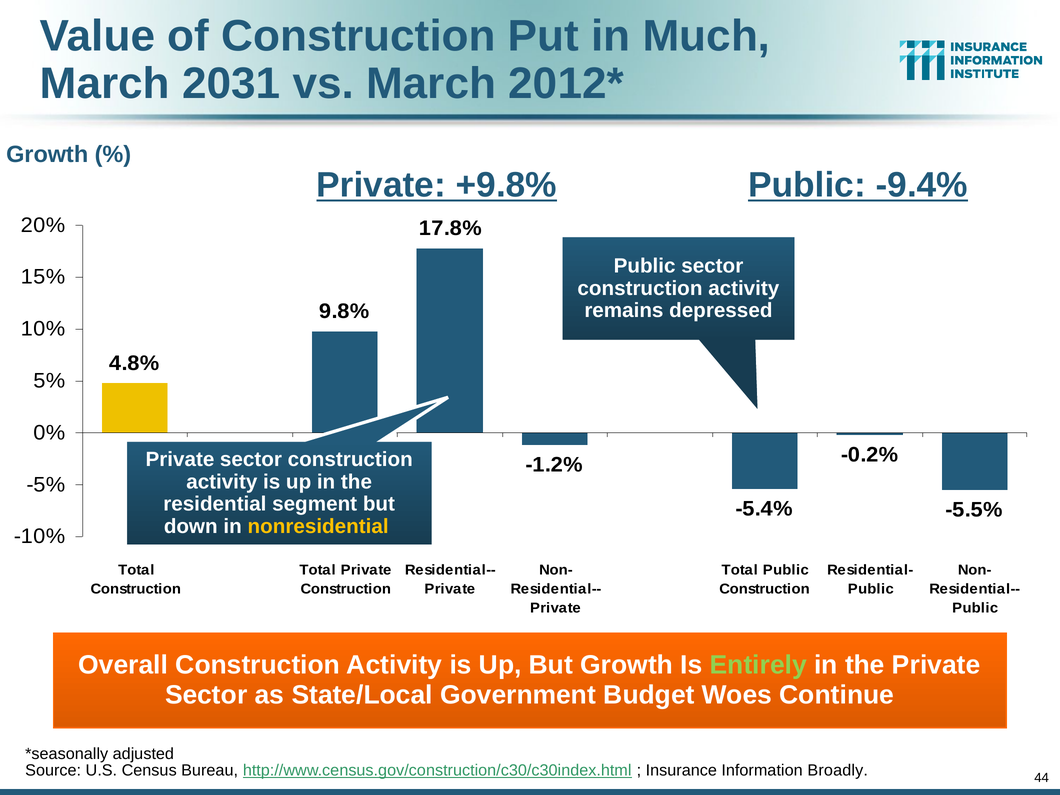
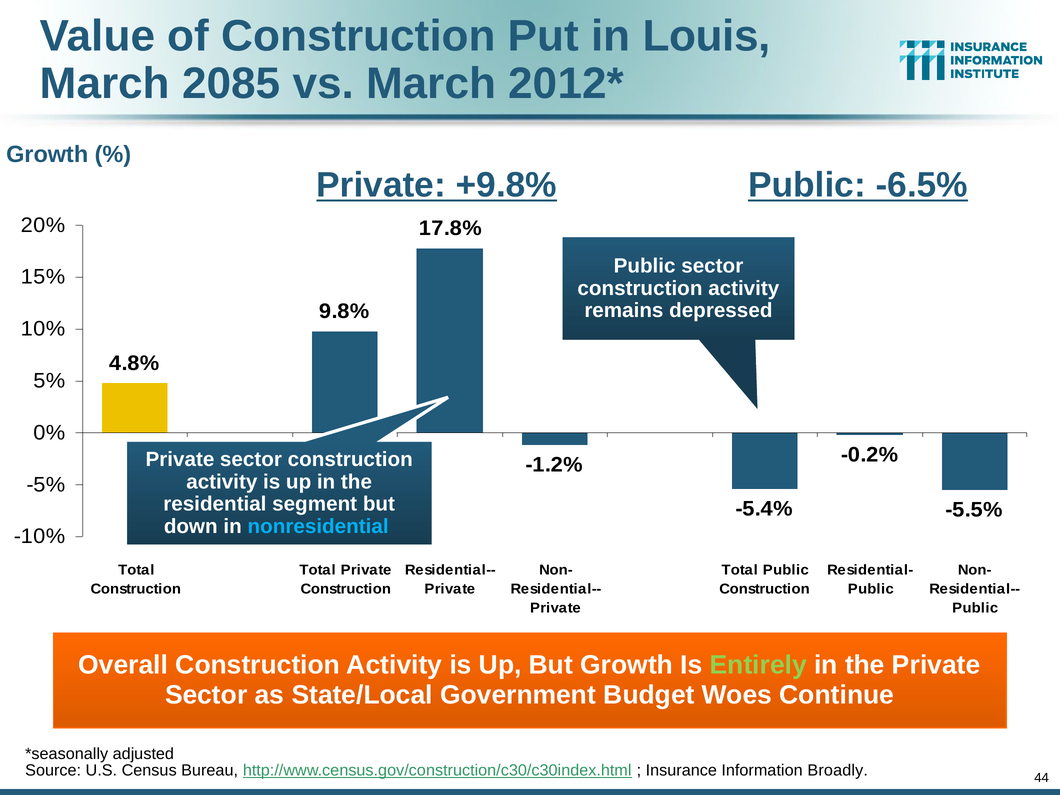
Much: Much -> Louis (707, 36)
2031: 2031 -> 2085 (231, 84)
-9.4%: -9.4% -> -6.5% (922, 185)
nonresidential colour: yellow -> light blue (318, 526)
